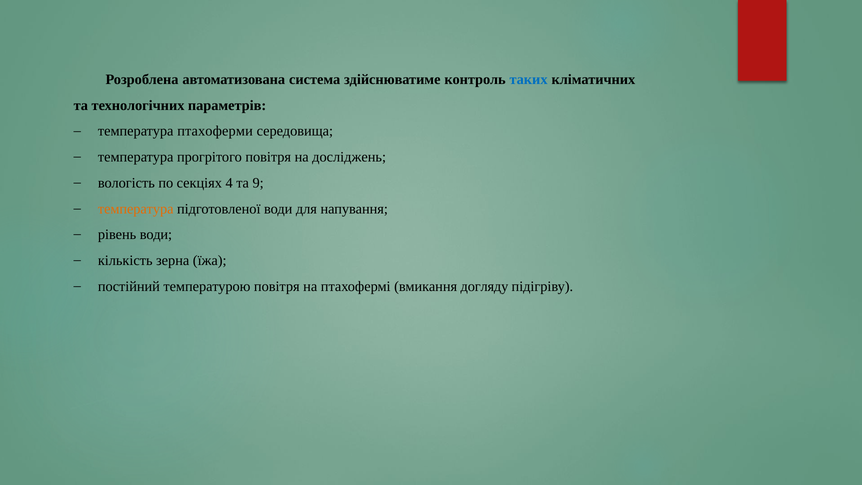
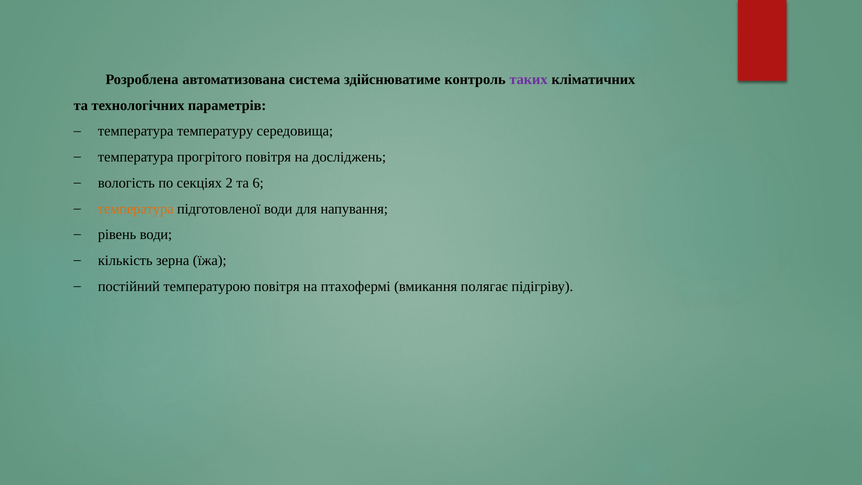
таких colour: blue -> purple (529, 80)
птахоферми: птахоферми -> температуру (215, 131)
4: 4 -> 2 (229, 183)
9: 9 -> 6 (258, 183)
догляду: догляду -> полягає (484, 286)
